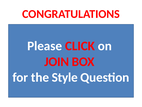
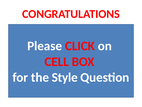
JOIN: JOIN -> CELL (57, 61)
